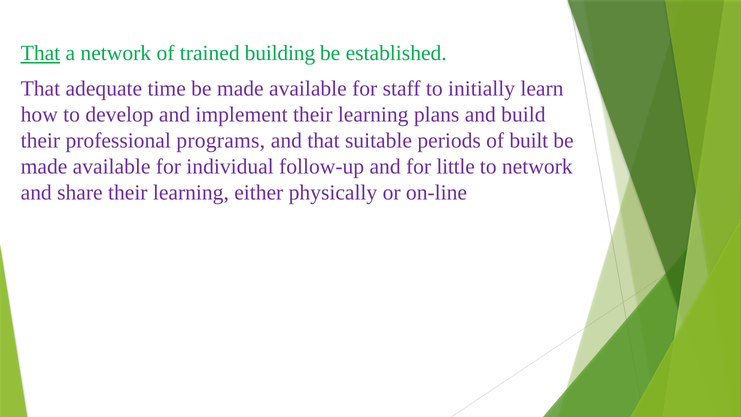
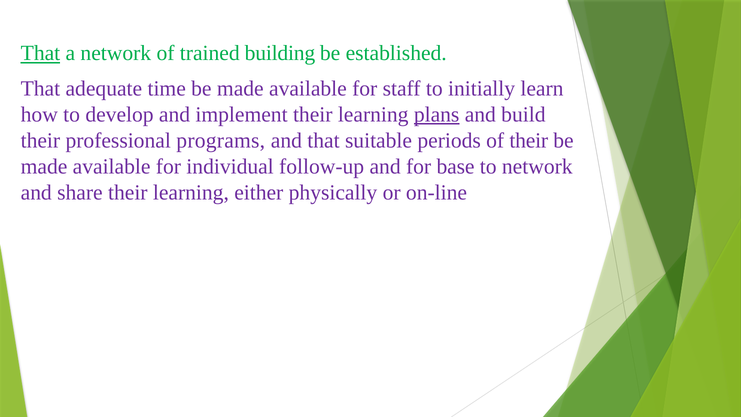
plans underline: none -> present (437, 114)
of built: built -> their (529, 140)
little: little -> base (456, 166)
